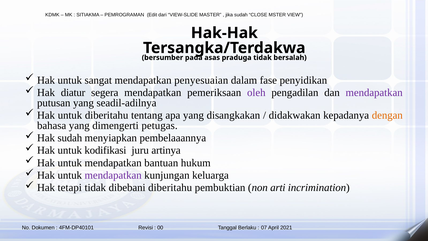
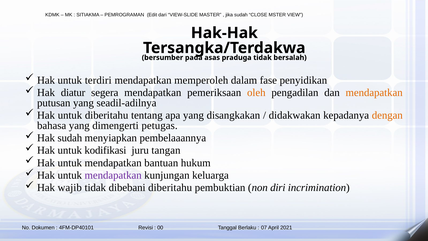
sangat: sangat -> terdiri (98, 80)
penyesuaian: penyesuaian -> memperoleh (201, 80)
oleh colour: purple -> orange (256, 93)
mendapatkan colour: purple -> orange (374, 93)
artinya: artinya -> tangan (166, 150)
tetapi: tetapi -> wajib (70, 188)
arti: arti -> diri (278, 188)
